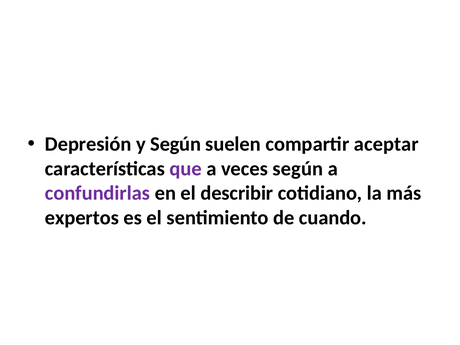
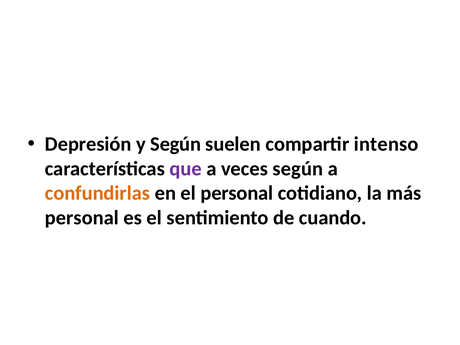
aceptar: aceptar -> intenso (386, 144)
confundirlas colour: purple -> orange (97, 193)
el describir: describir -> personal (237, 193)
expertos: expertos -> personal (82, 218)
